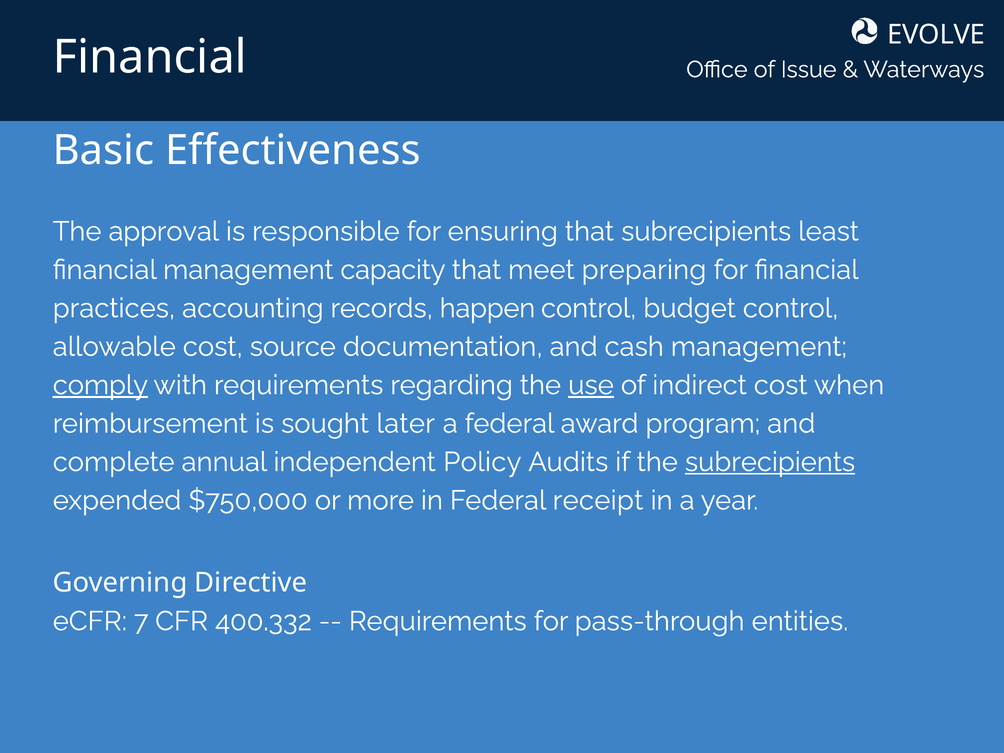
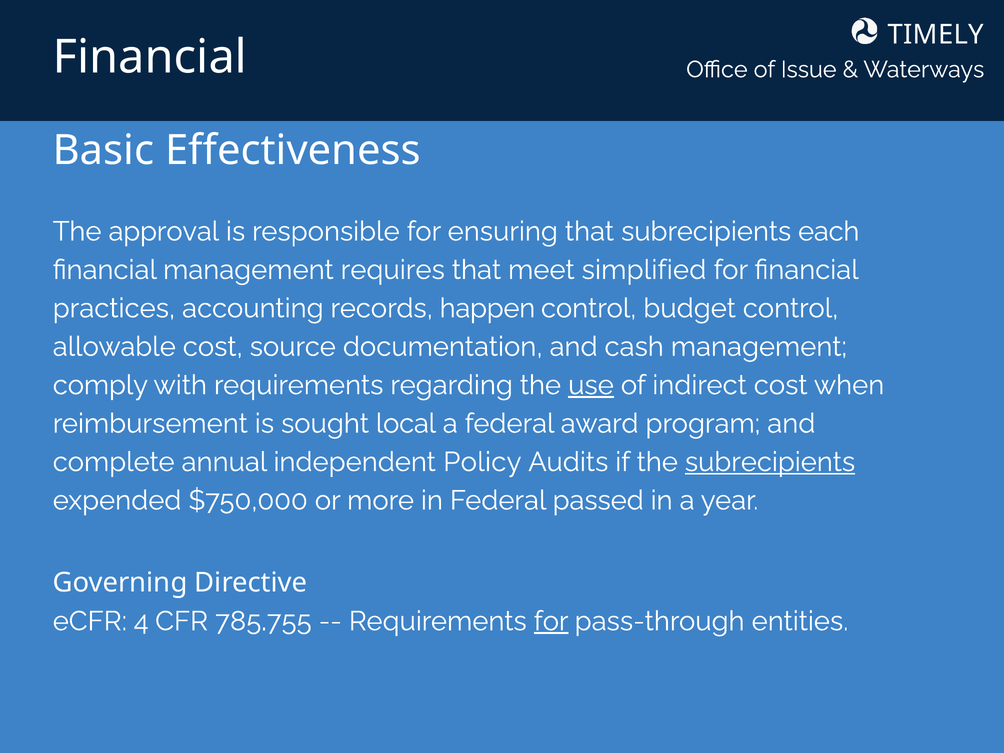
EVOLVE: EVOLVE -> TIMELY (936, 35)
least: least -> each (829, 231)
capacity: capacity -> requires (393, 270)
preparing: preparing -> simplified (644, 270)
comply underline: present -> none (100, 385)
later: later -> local (406, 424)
receipt: receipt -> passed (598, 500)
7: 7 -> 4 (141, 621)
400.332: 400.332 -> 785.755 (263, 621)
for underline: none -> present (551, 621)
